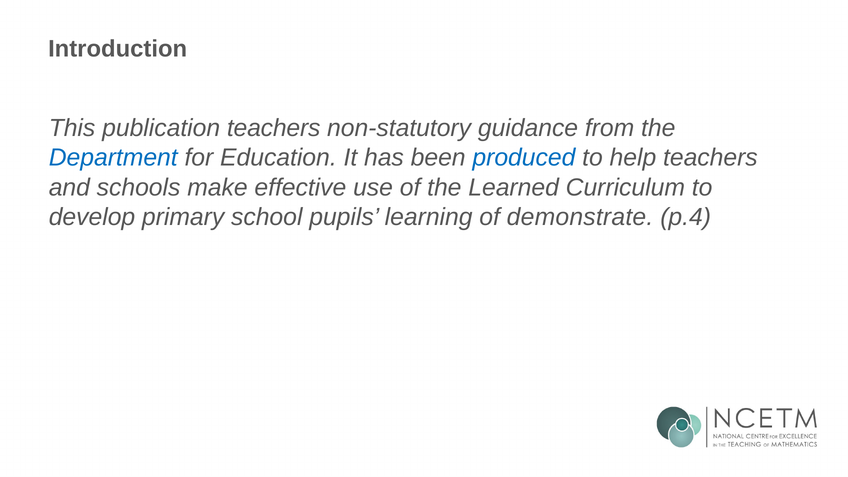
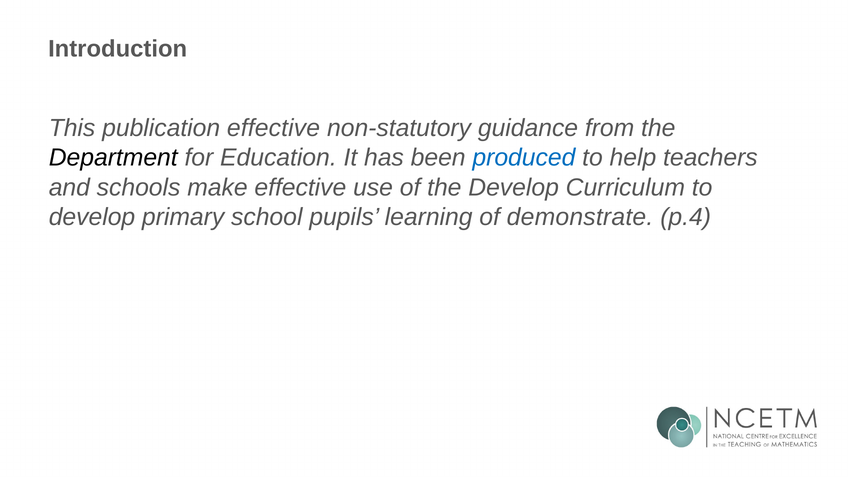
publication teachers: teachers -> effective (274, 128)
Department colour: blue -> black (113, 158)
the Learned: Learned -> Develop (514, 187)
